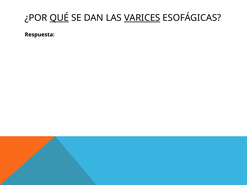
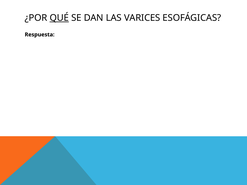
VARICES underline: present -> none (142, 18)
